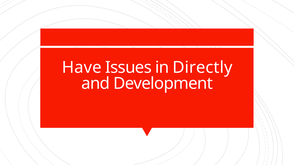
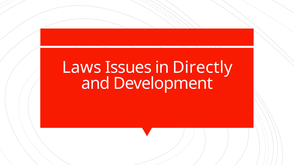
Have: Have -> Laws (82, 68)
